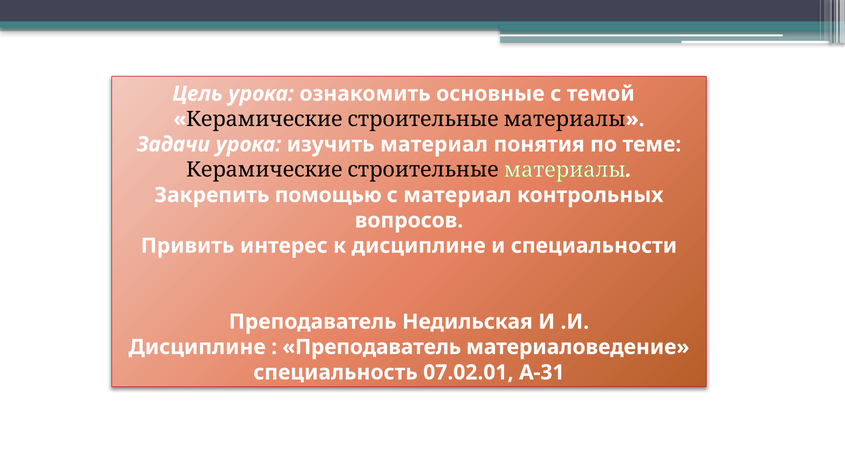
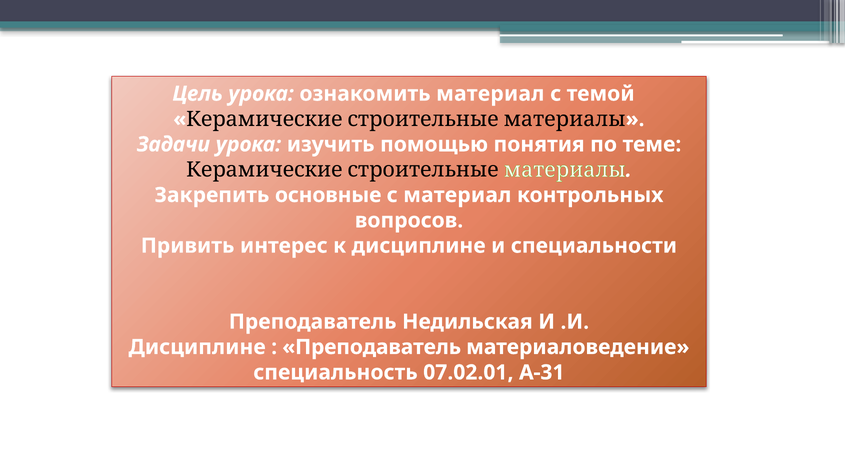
ознакомить основные: основные -> материал (490, 94)
изучить материал: материал -> помощью (434, 145)
помощью: помощью -> основные (328, 195)
